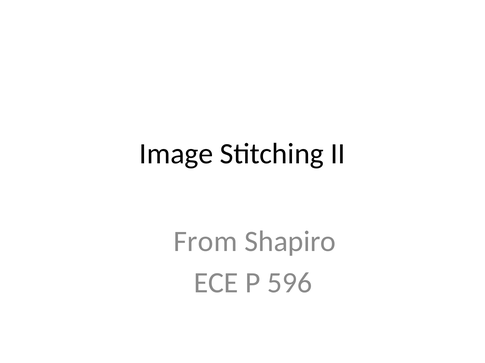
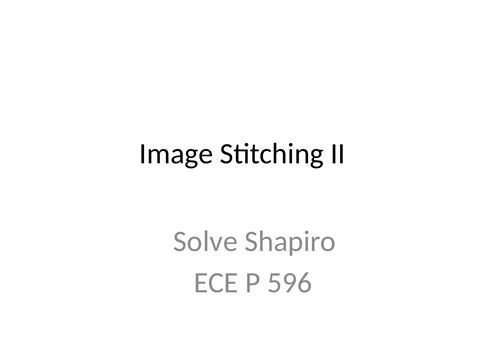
From: From -> Solve (206, 242)
